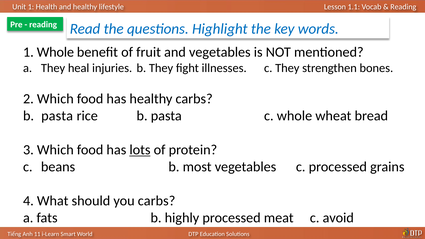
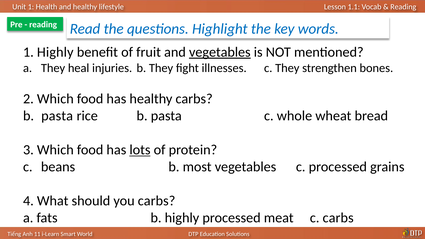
1 Whole: Whole -> Highly (55, 52)
vegetables underline: none -> present (220, 52)
c avoid: avoid -> carbs (338, 218)
